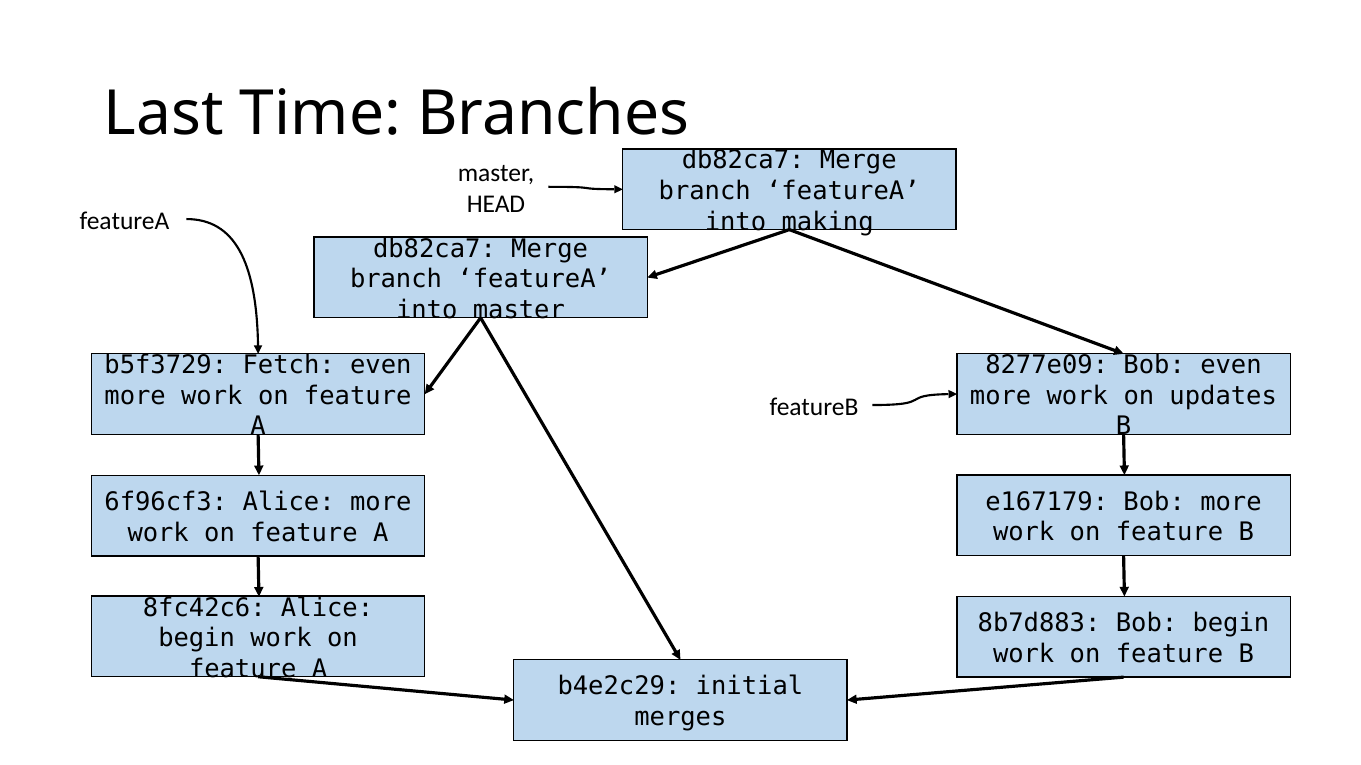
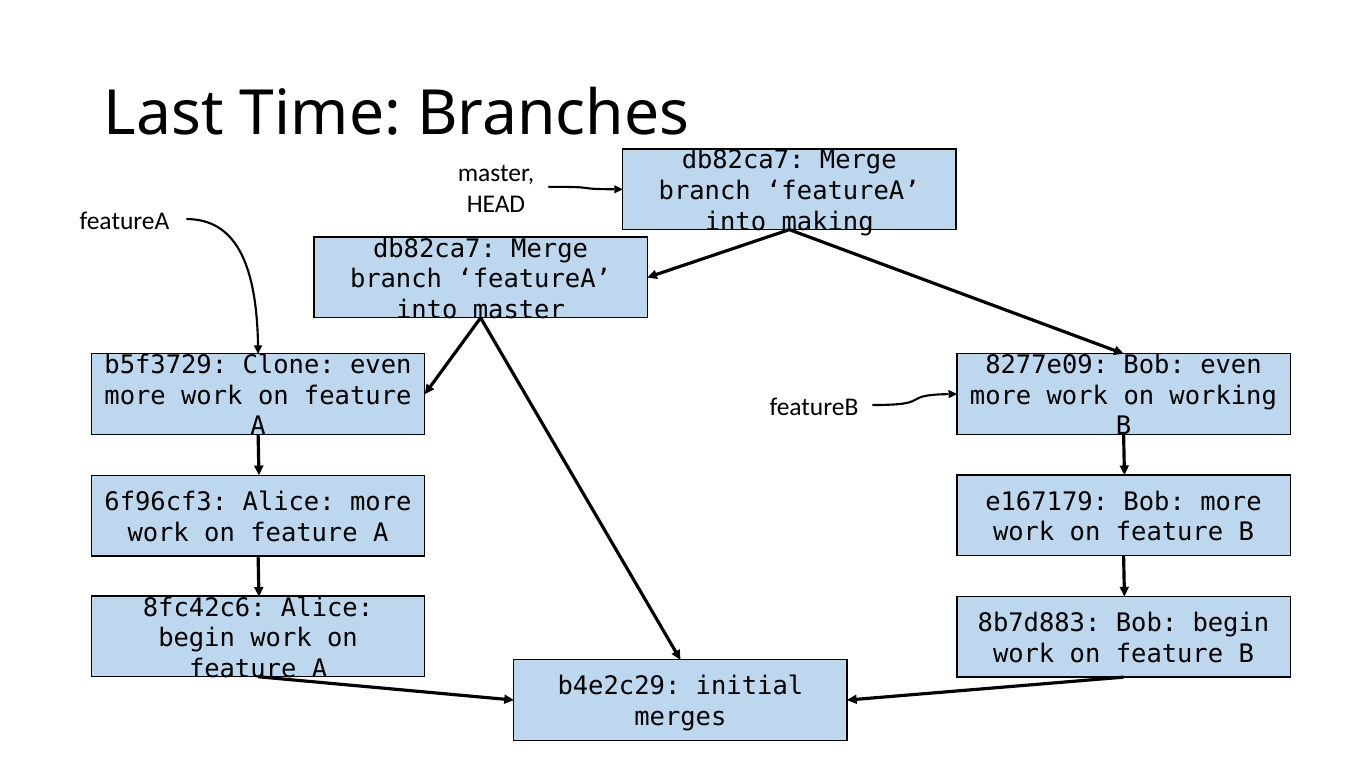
Fetch: Fetch -> Clone (289, 366)
updates: updates -> working (1223, 396)
